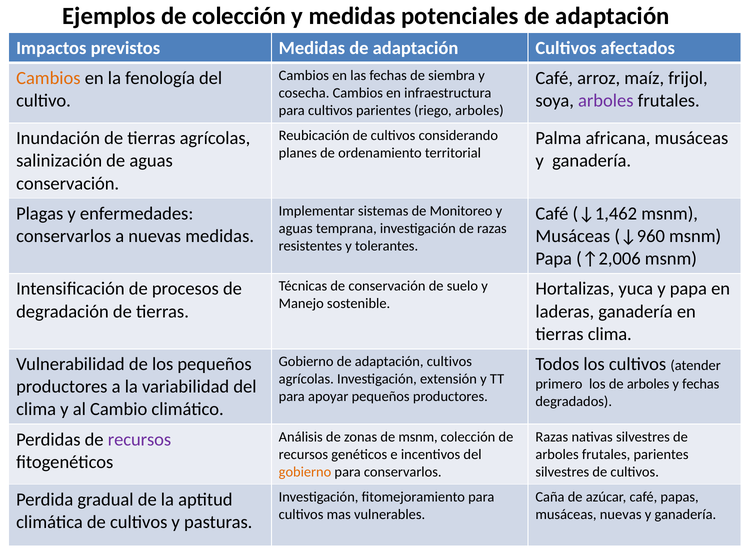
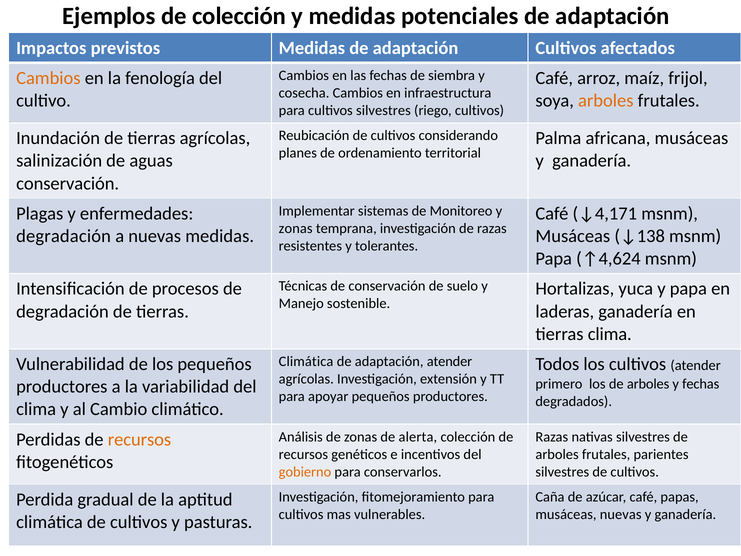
arboles colour: purple -> orange (606, 101)
cultivos parientes: parientes -> silvestres (383, 111)
riego arboles: arboles -> cultivos (480, 111)
↓1,462: ↓1,462 -> ↓4,171 (605, 213)
aguas: aguas -> zonas (296, 228)
conservarlos: conservarlos -> degradación (64, 236)
↓960: ↓960 -> ↓138 (640, 236)
↑2,006: ↑2,006 -> ↑4,624 (608, 259)
Gobierno: Gobierno -> Climática (306, 361)
cultivos: cultivos -> atender (449, 361)
de msnm: msnm -> alerta (418, 437)
recursos colour: purple -> orange (139, 439)
